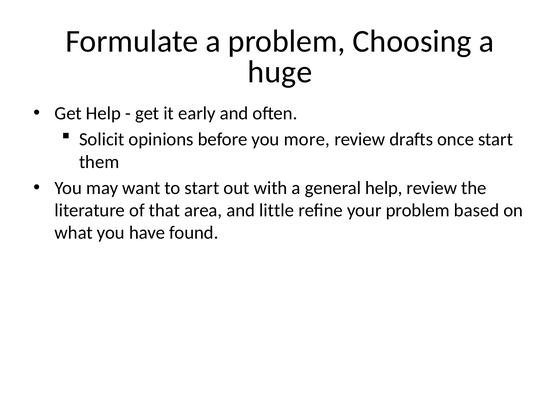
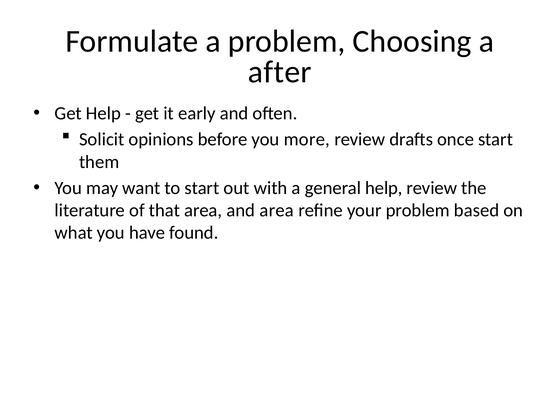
huge: huge -> after (280, 72)
and little: little -> area (277, 210)
